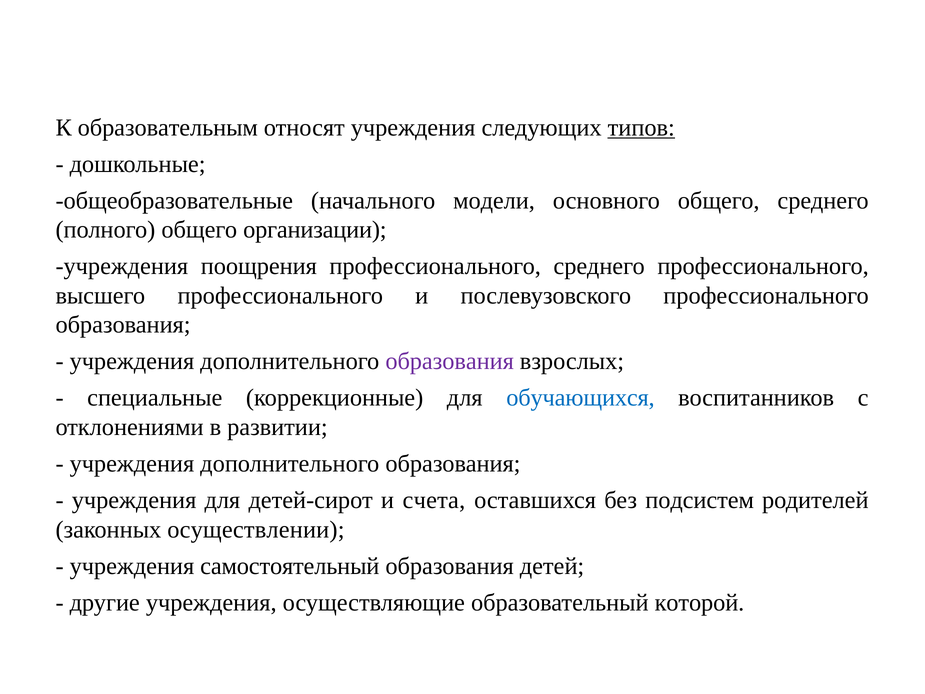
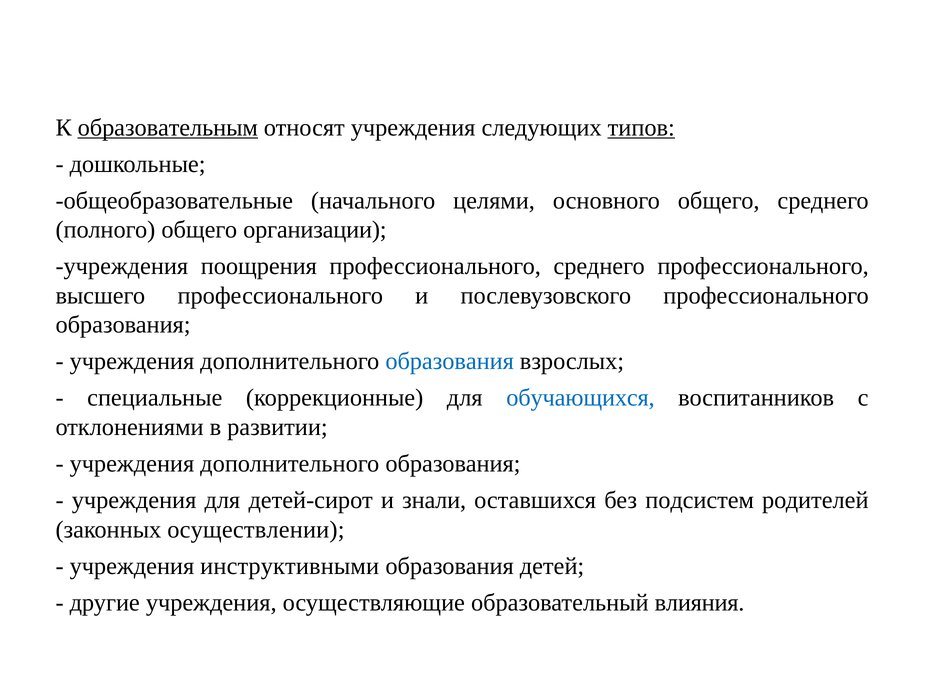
образовательным underline: none -> present (168, 127)
модели: модели -> целями (494, 200)
образования colour: purple -> blue (450, 361)
счета: счета -> знали (434, 500)
самостоятельный: самостоятельный -> инструктивными (290, 566)
которой: которой -> влияния (700, 602)
